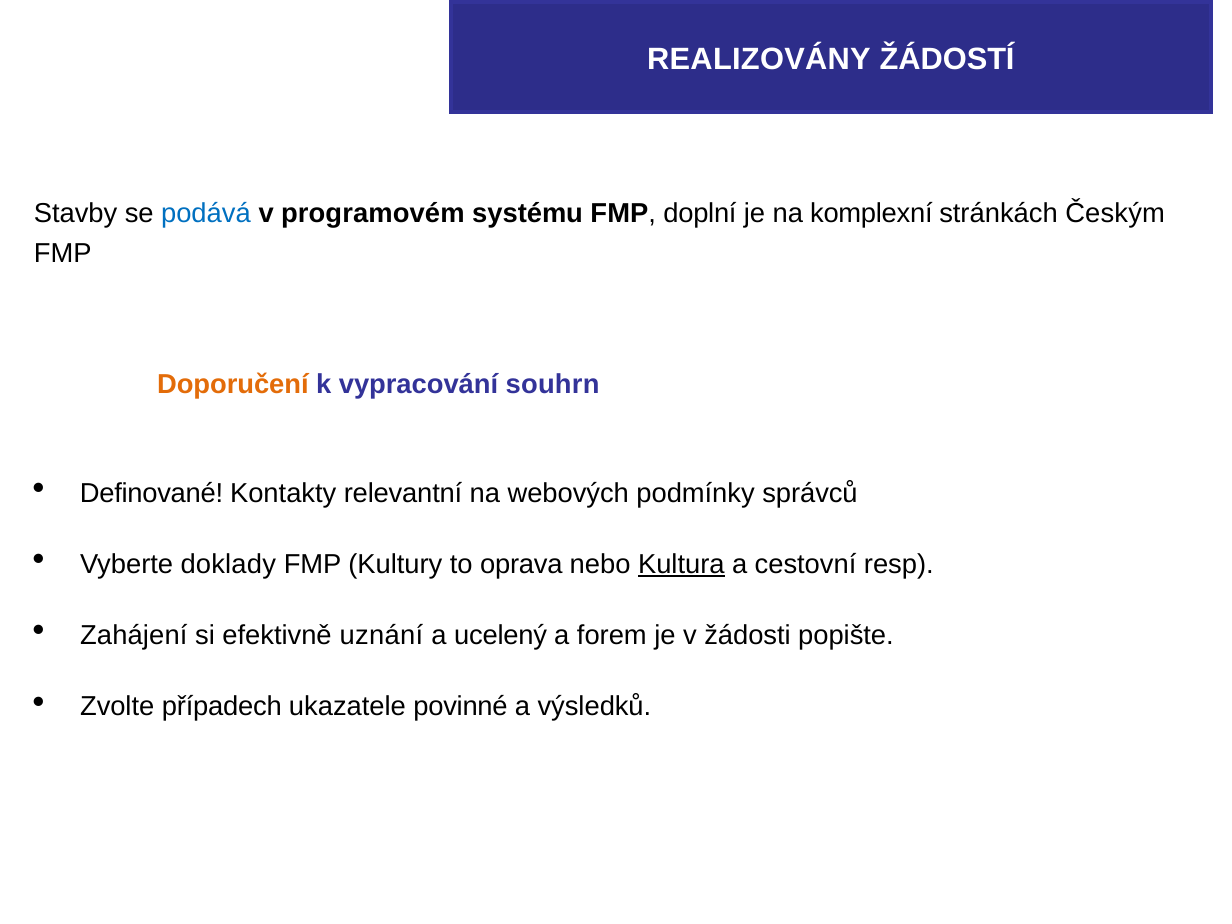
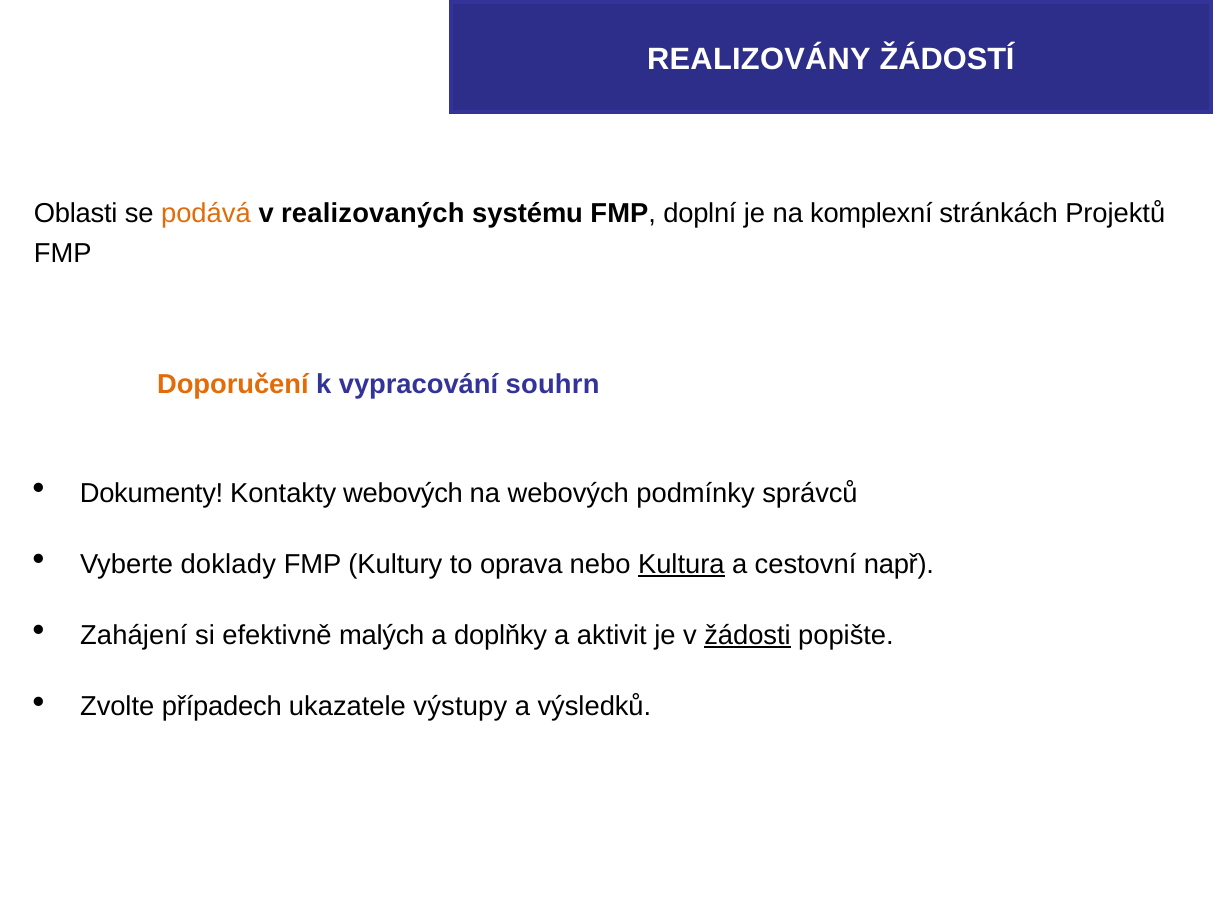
Stavby: Stavby -> Oblasti (76, 214)
podává colour: blue -> orange (206, 214)
programovém: programovém -> realizovaných (373, 214)
Českým: Českým -> Projektů (1115, 214)
Definované: Definované -> Dokumenty (152, 493)
Kontakty relevantní: relevantní -> webových (403, 493)
resp: resp -> např (899, 564)
uznání: uznání -> malých (382, 635)
ucelený: ucelený -> doplňky (501, 635)
forem: forem -> aktivit (612, 635)
žádosti underline: none -> present (748, 635)
povinné: povinné -> výstupy (460, 707)
